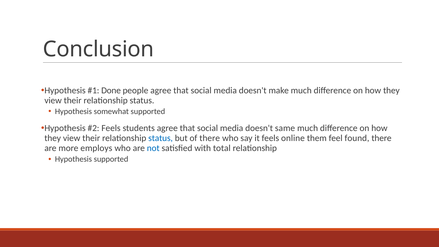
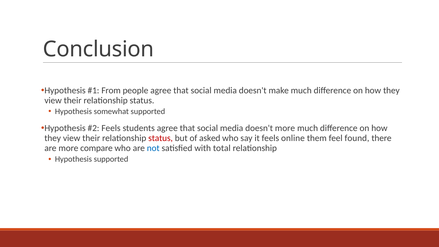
Done: Done -> From (111, 90)
doesn't same: same -> more (285, 128)
status colour: blue -> red (161, 138)
of there: there -> asked (210, 138)
employs: employs -> compare (96, 148)
